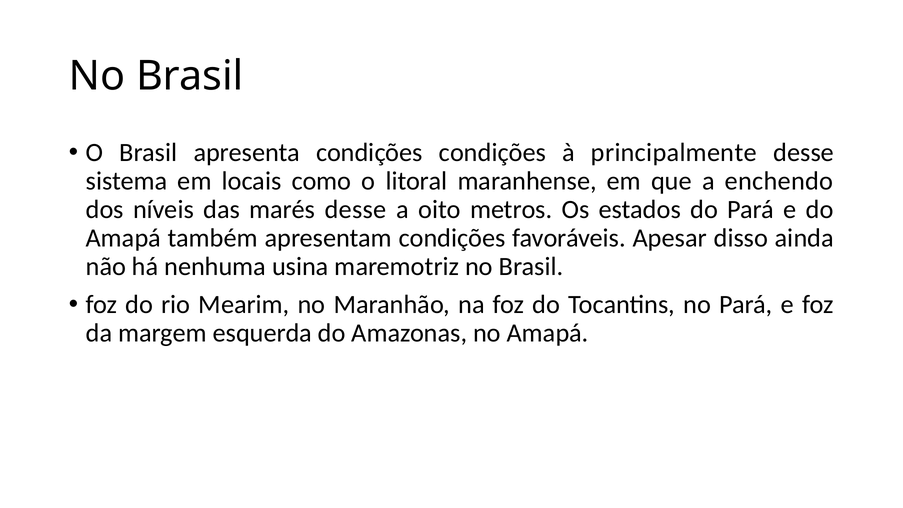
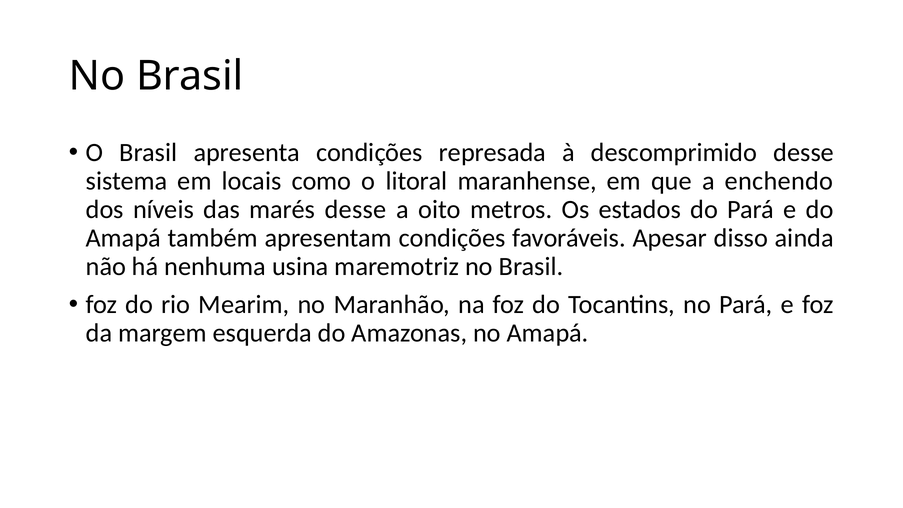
condições condições: condições -> represada (492, 153)
principalmente: principalmente -> descomprimido (674, 153)
